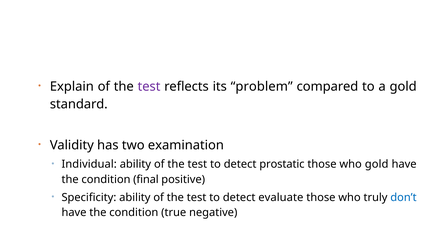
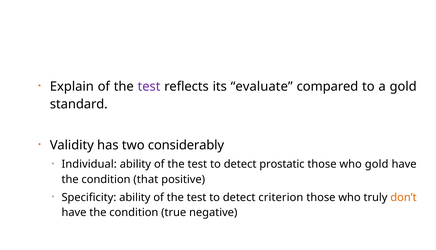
problem: problem -> evaluate (262, 86)
examination: examination -> considerably (186, 145)
final: final -> that (146, 179)
evaluate: evaluate -> criterion (281, 197)
don’t colour: blue -> orange (403, 197)
